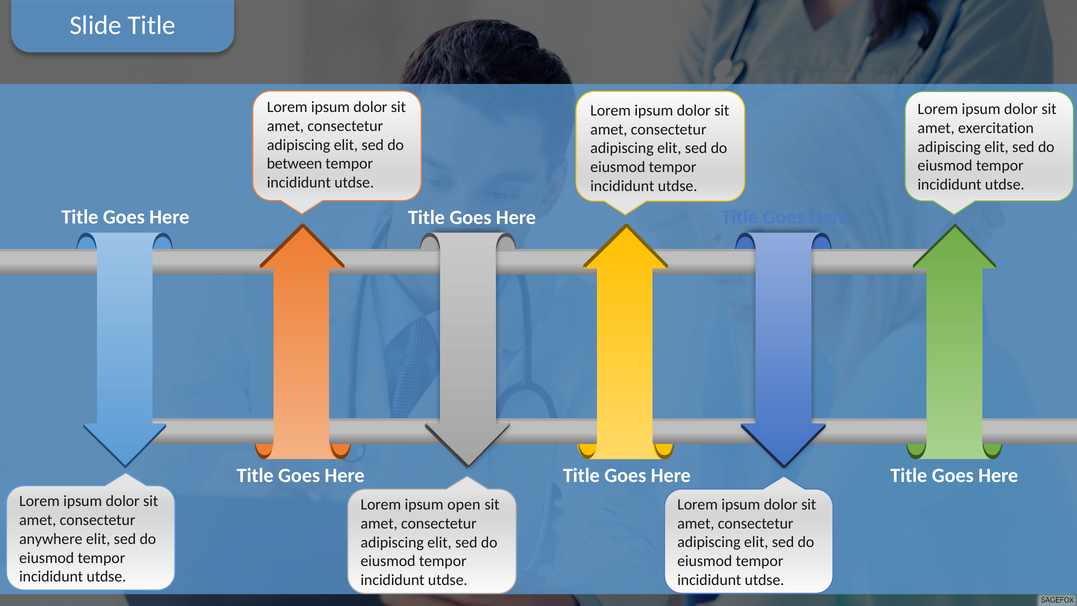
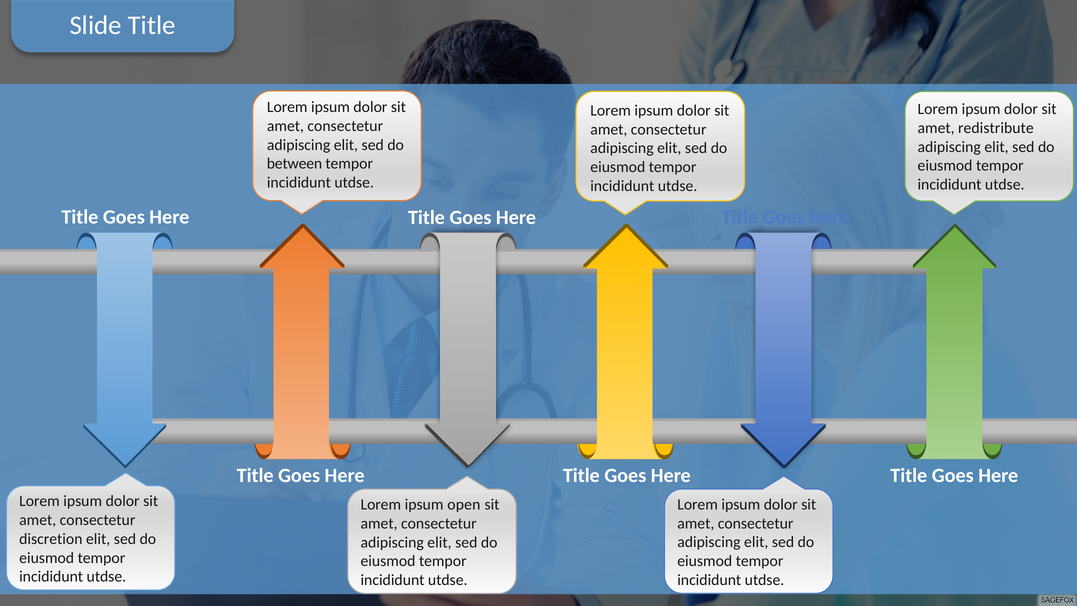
exercitation: exercitation -> redistribute (996, 128)
anywhere: anywhere -> discretion (51, 539)
